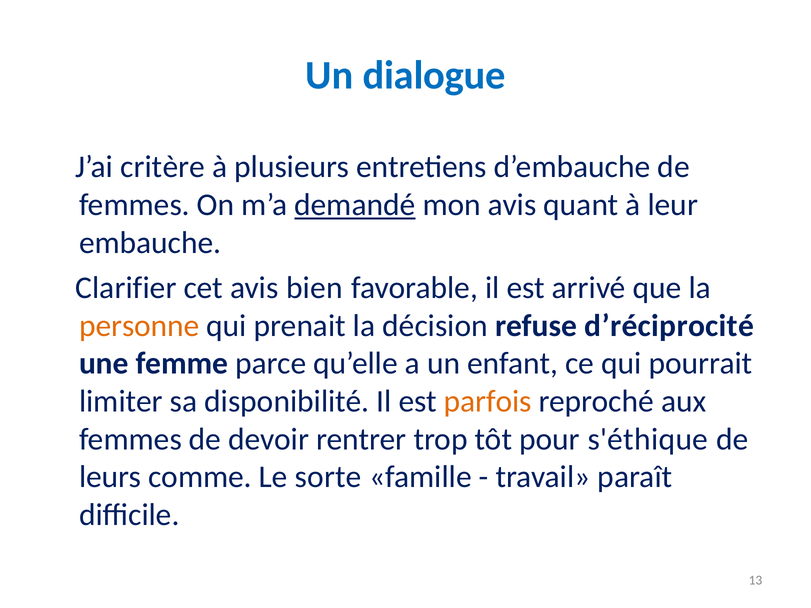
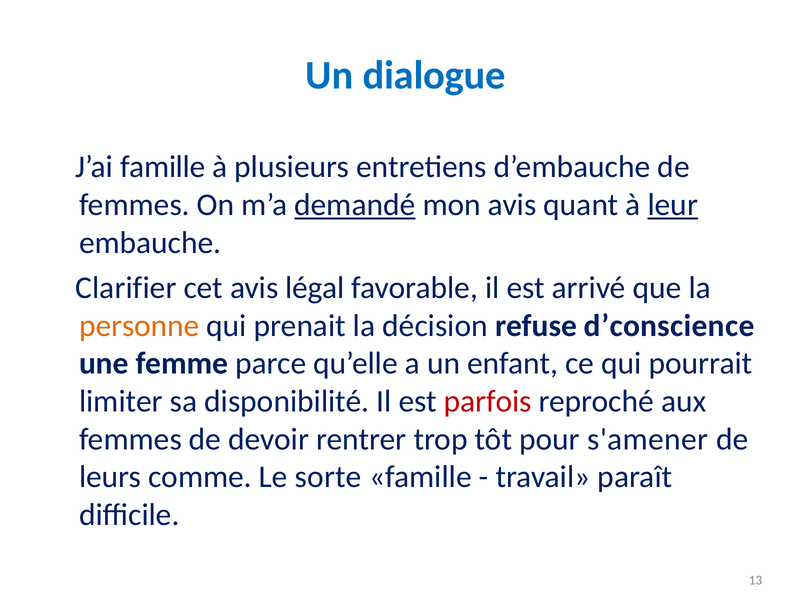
J’ai critère: critère -> famille (163, 167)
leur underline: none -> present (673, 205)
bien: bien -> légal (315, 288)
d’réciprocité: d’réciprocité -> d’conscience (669, 326)
parfois colour: orange -> red (488, 402)
s'éthique: s'éthique -> s'amener (648, 439)
